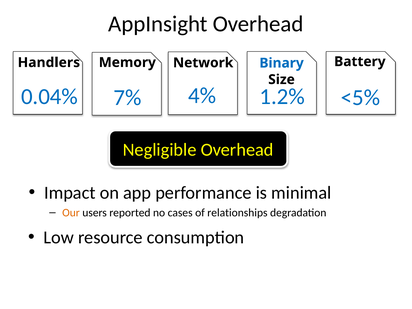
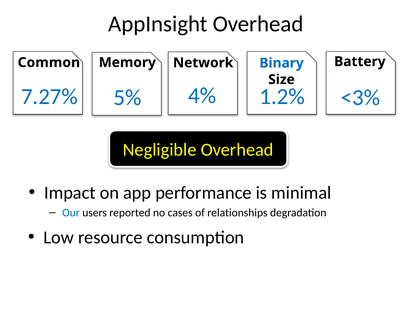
Handlers: Handlers -> Common (49, 63)
0.04%: 0.04% -> 7.27% (49, 97)
7%: 7% -> 5% (128, 98)
<5%: <5% -> <3% (360, 98)
Our colour: orange -> blue (71, 213)
